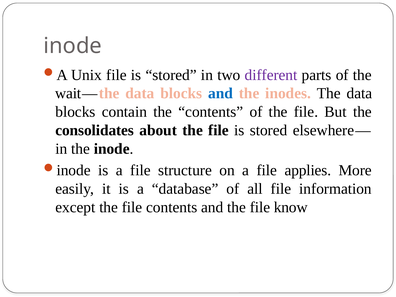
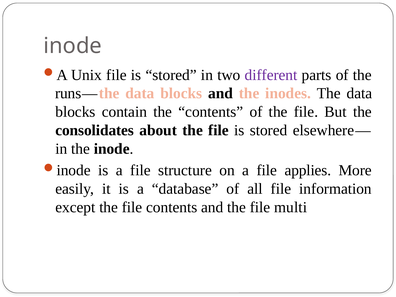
wait: wait -> runs (68, 93)
and colour: blue -> black (221, 93)
know: know -> multi (291, 207)
